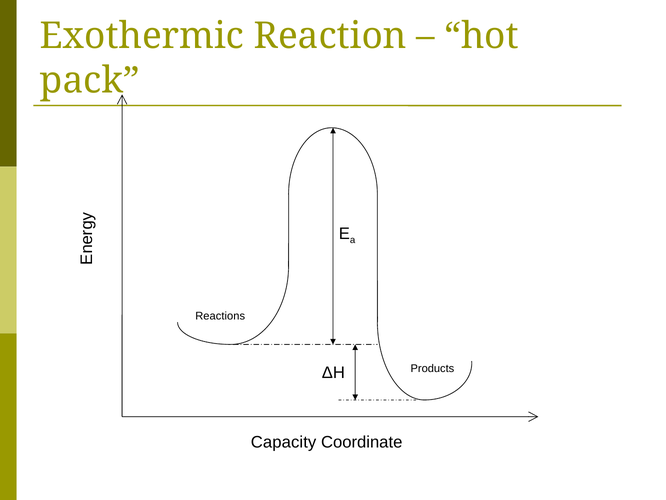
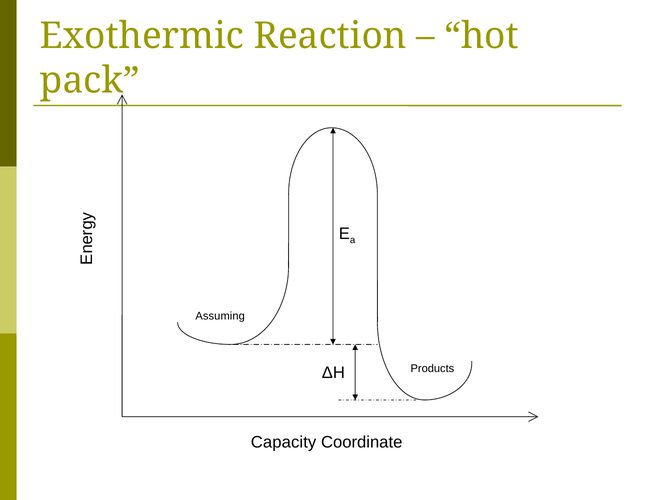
Reactions: Reactions -> Assuming (220, 316)
